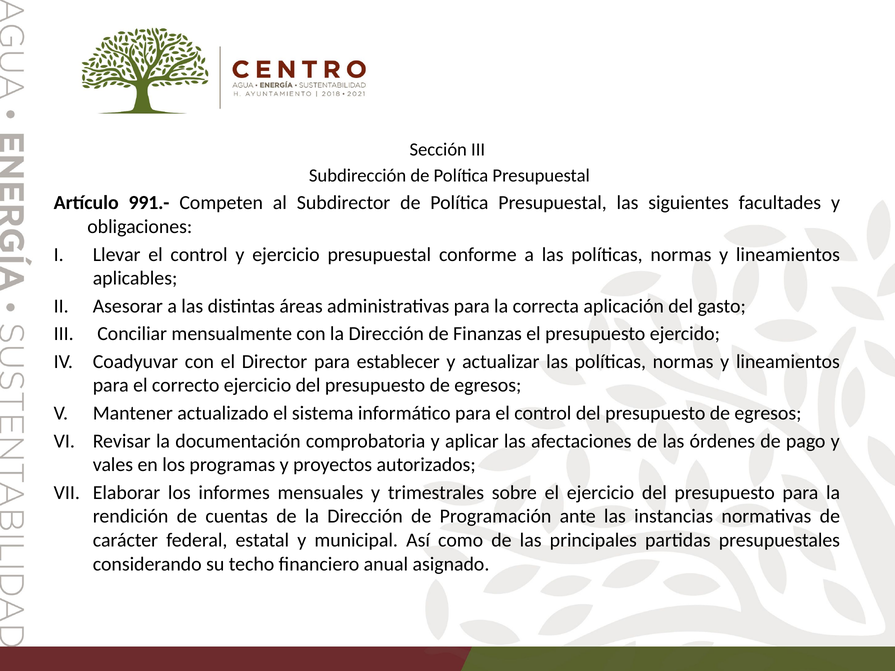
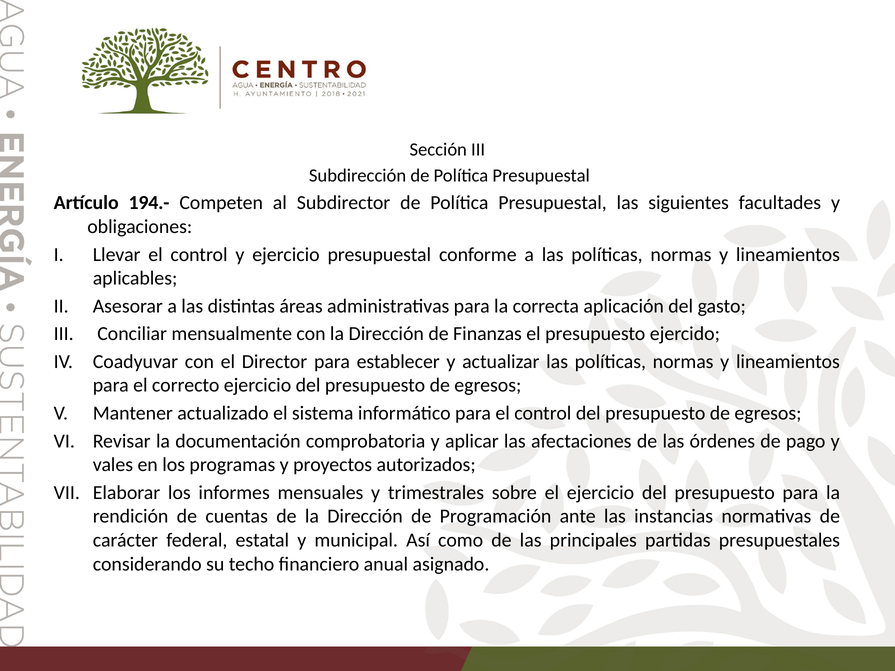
991.-: 991.- -> 194.- (149, 203)
